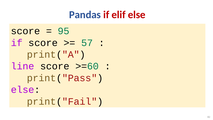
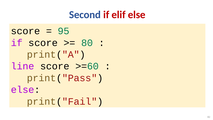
Pandas: Pandas -> Second (85, 15)
57: 57 -> 80 (87, 43)
